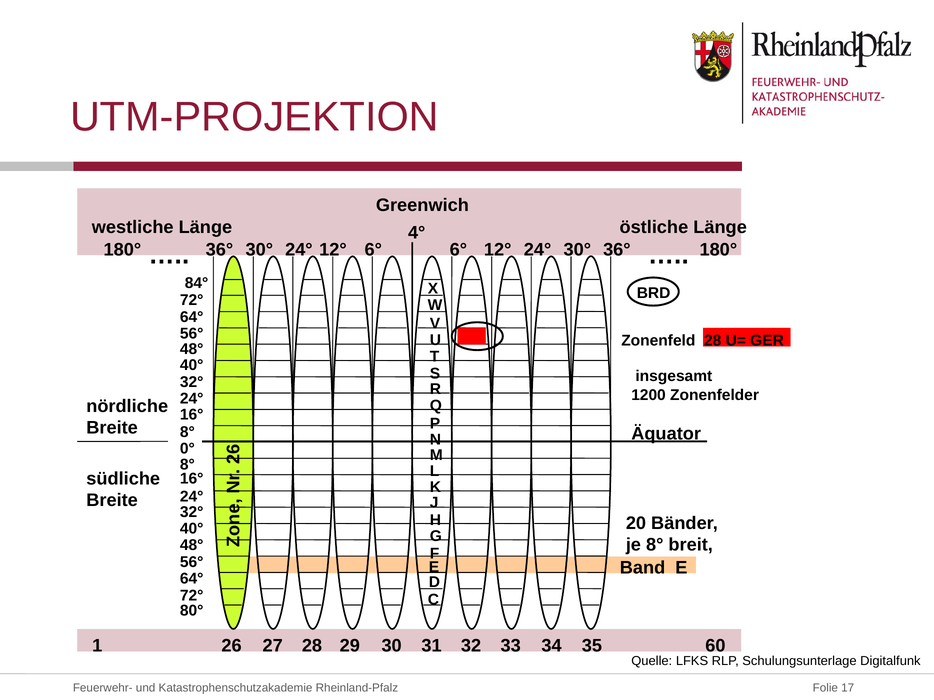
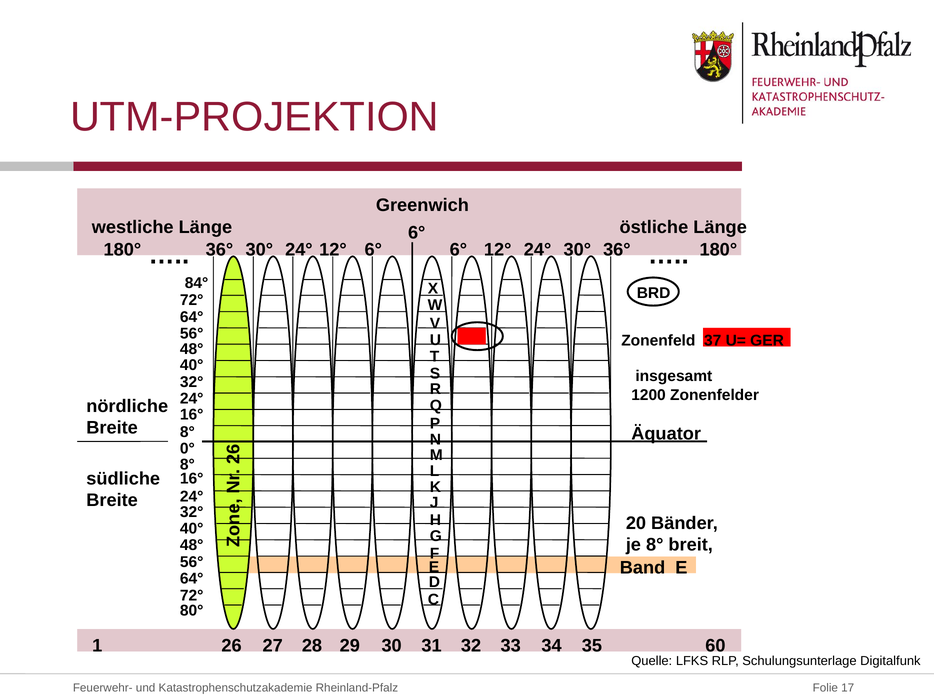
4°: 4° -> 6° (417, 233)
Zonenfeld 28: 28 -> 37 (713, 341)
